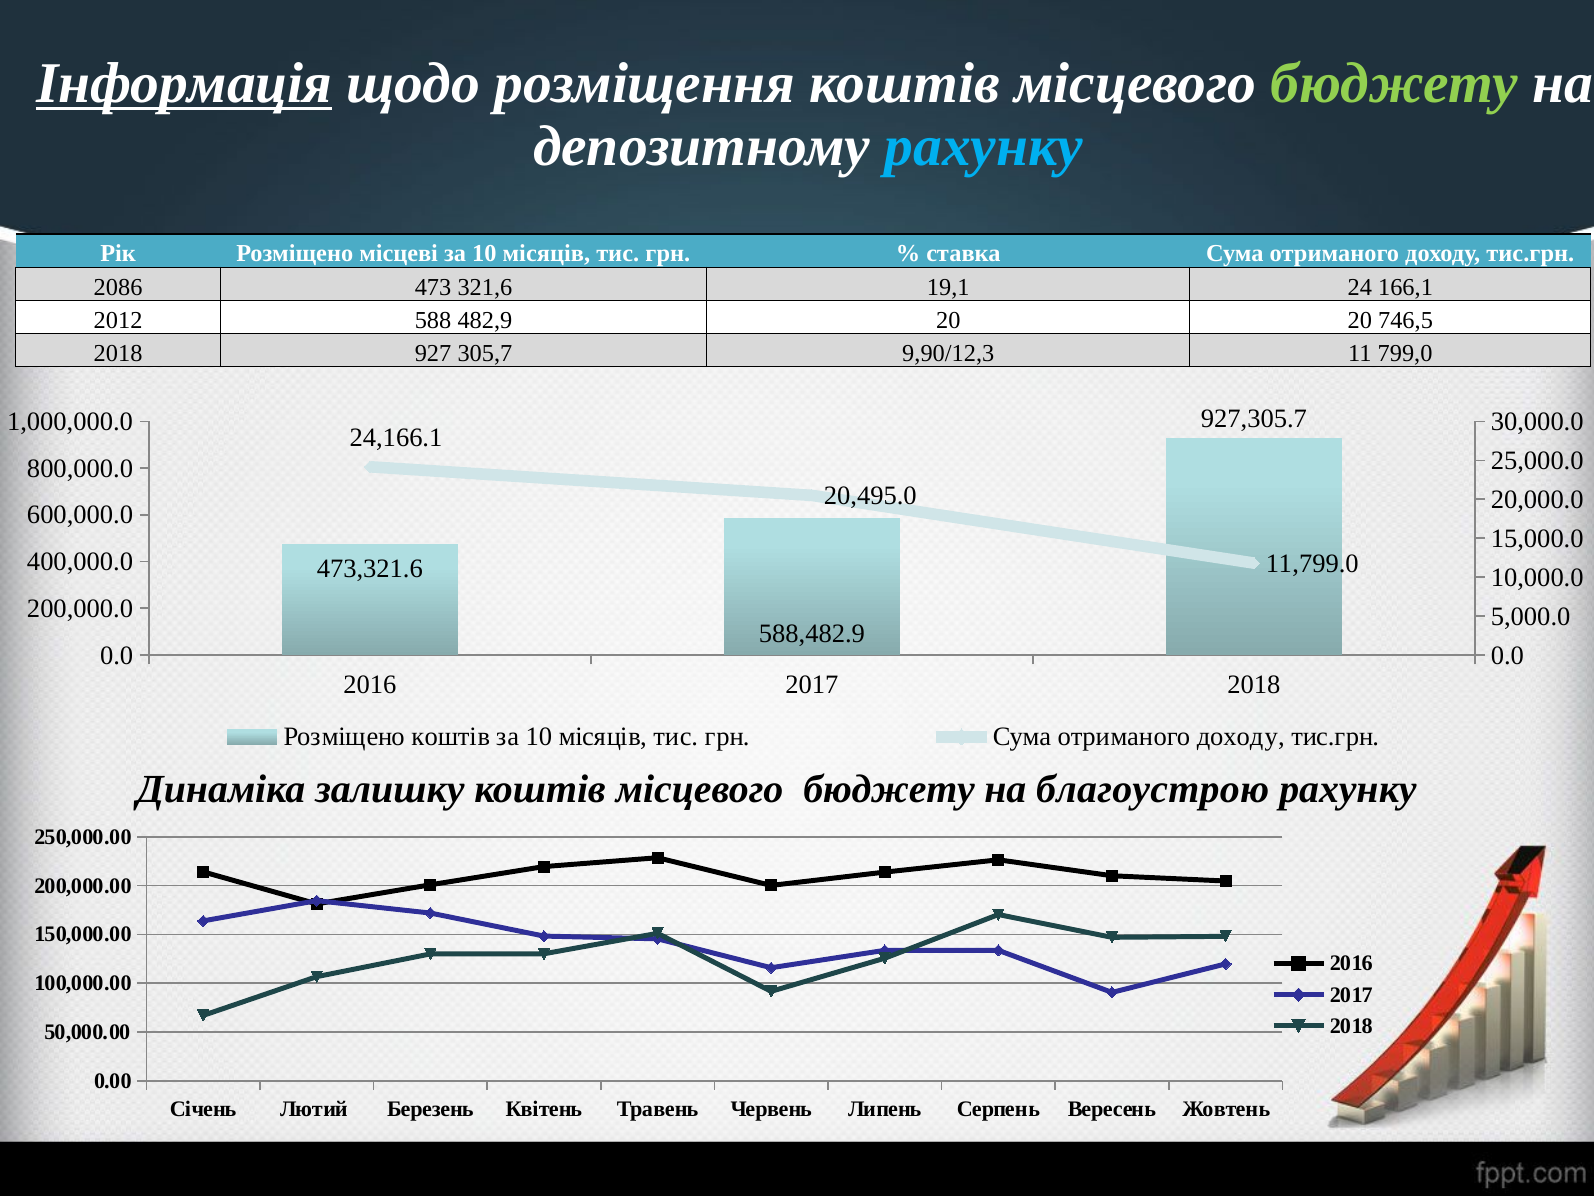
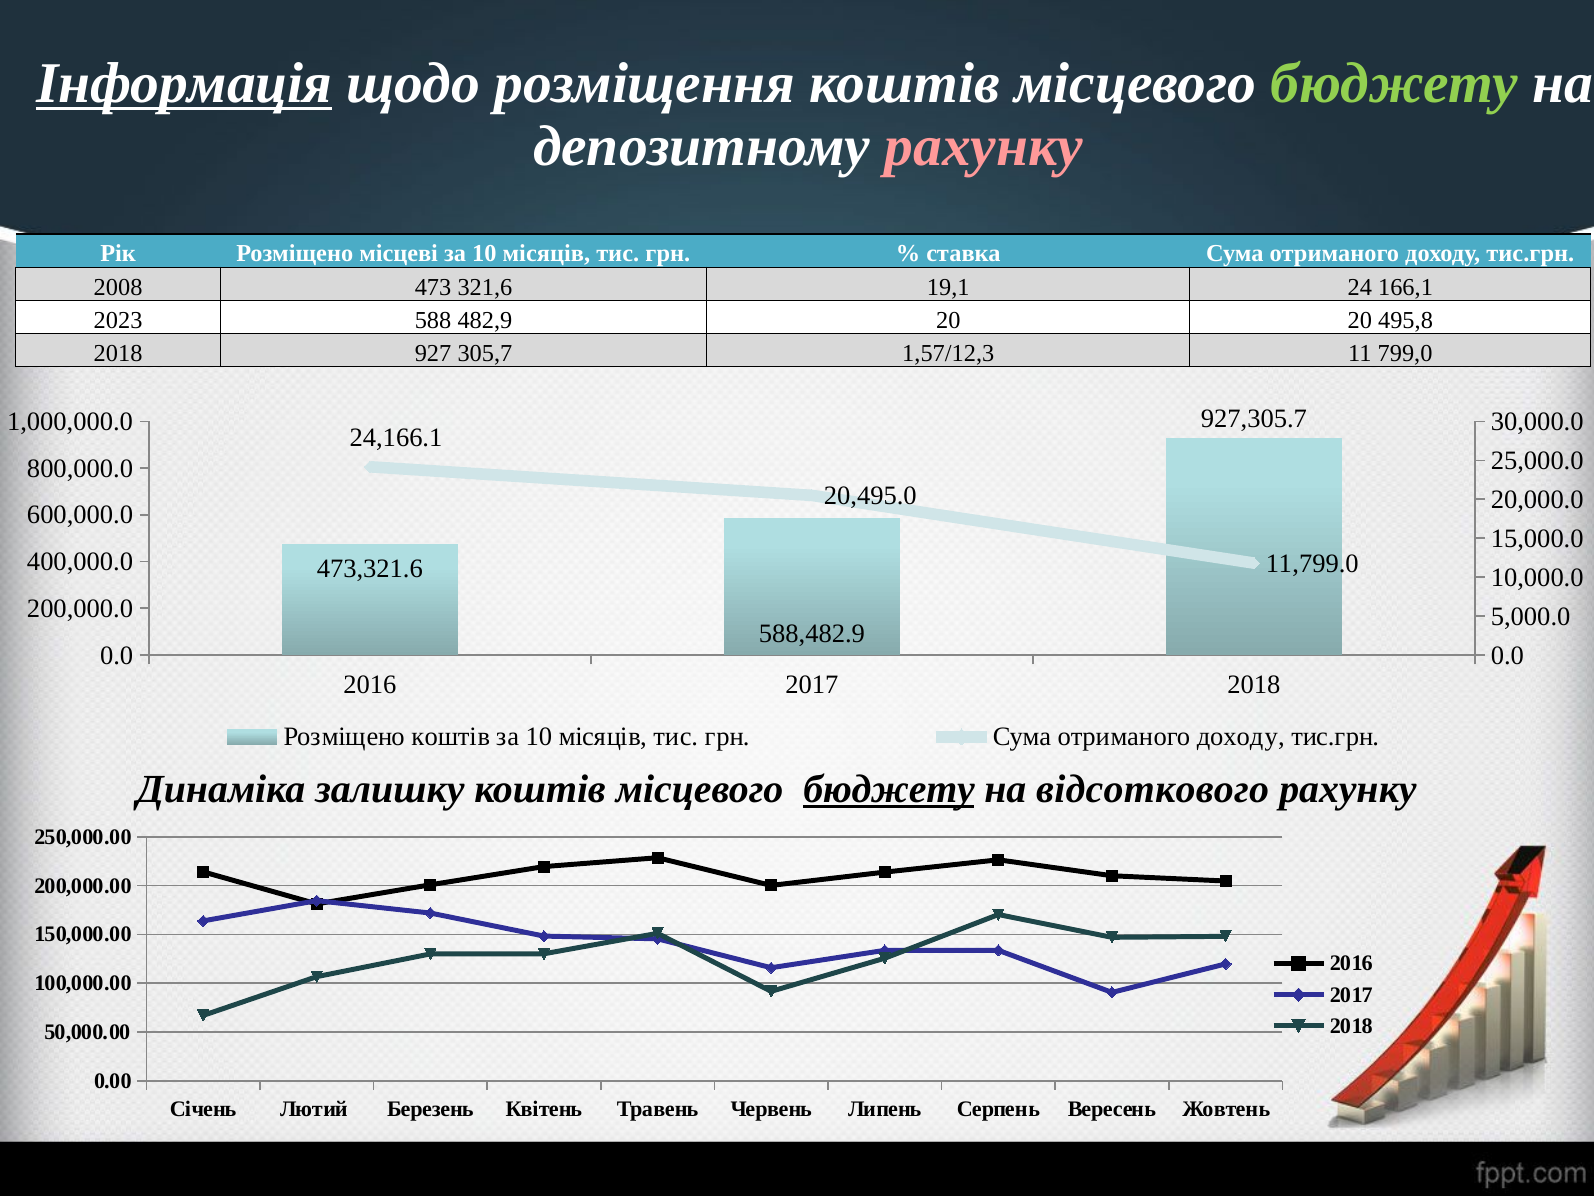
рахунку colour: light blue -> pink (984, 146)
2086: 2086 -> 2008 (118, 287)
2012: 2012 -> 2023 (118, 320)
746,5: 746,5 -> 495,8 (1406, 320)
9,90/12,3: 9,90/12,3 -> 1,57/12,3 (948, 353)
бюджету underline: none -> present (889, 789)
благоустрою: благоустрою -> відсоткового (1153, 789)
